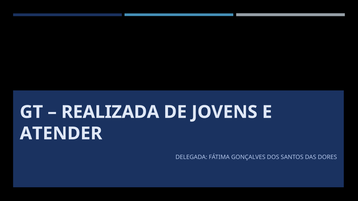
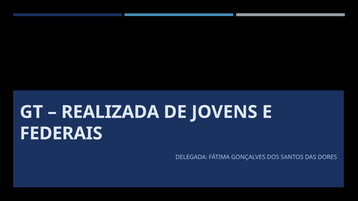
ATENDER: ATENDER -> FEDERAIS (61, 134)
